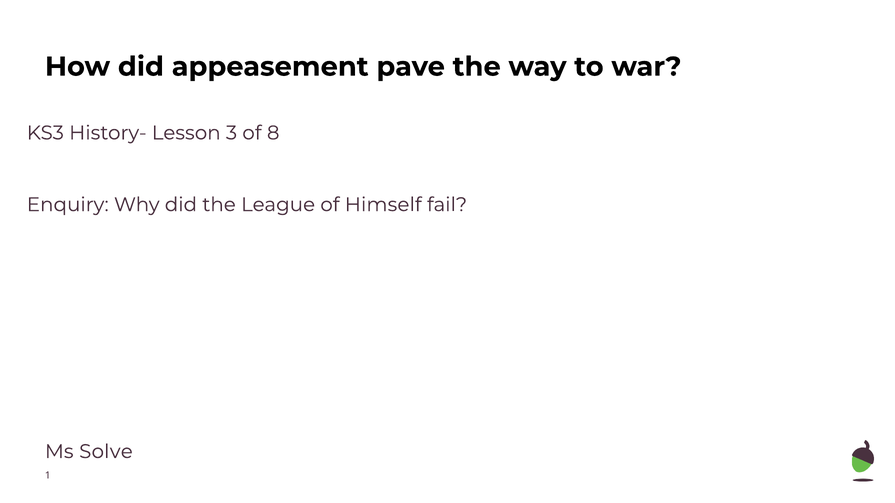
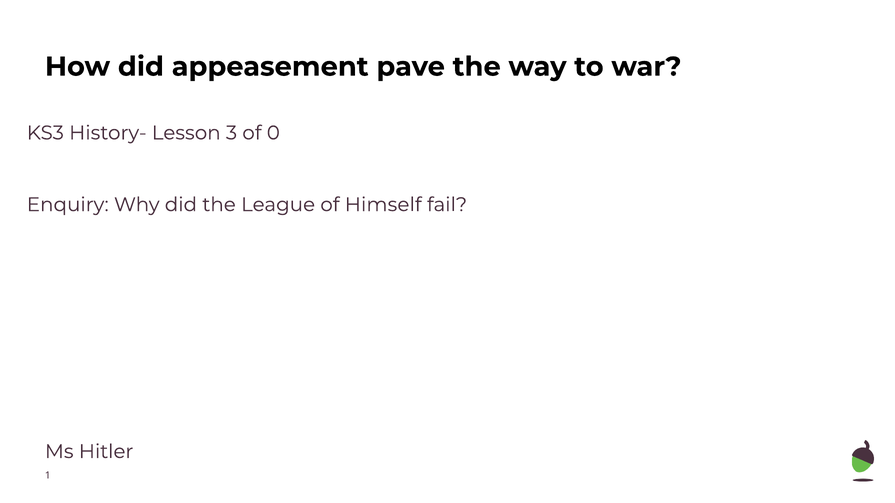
8: 8 -> 0 (273, 133)
Solve: Solve -> Hitler (106, 452)
